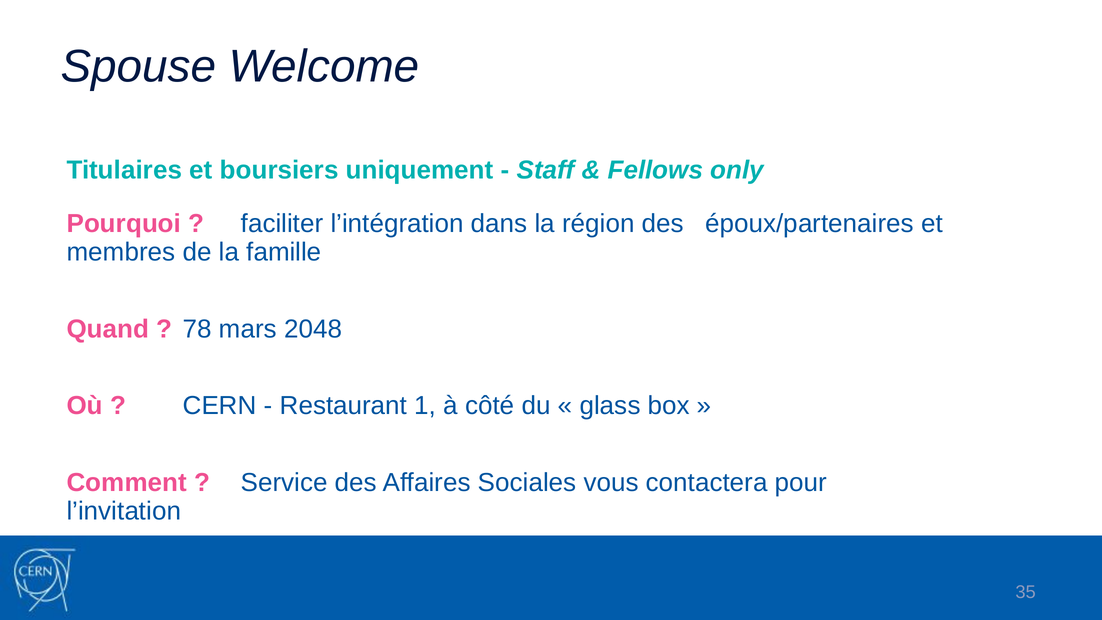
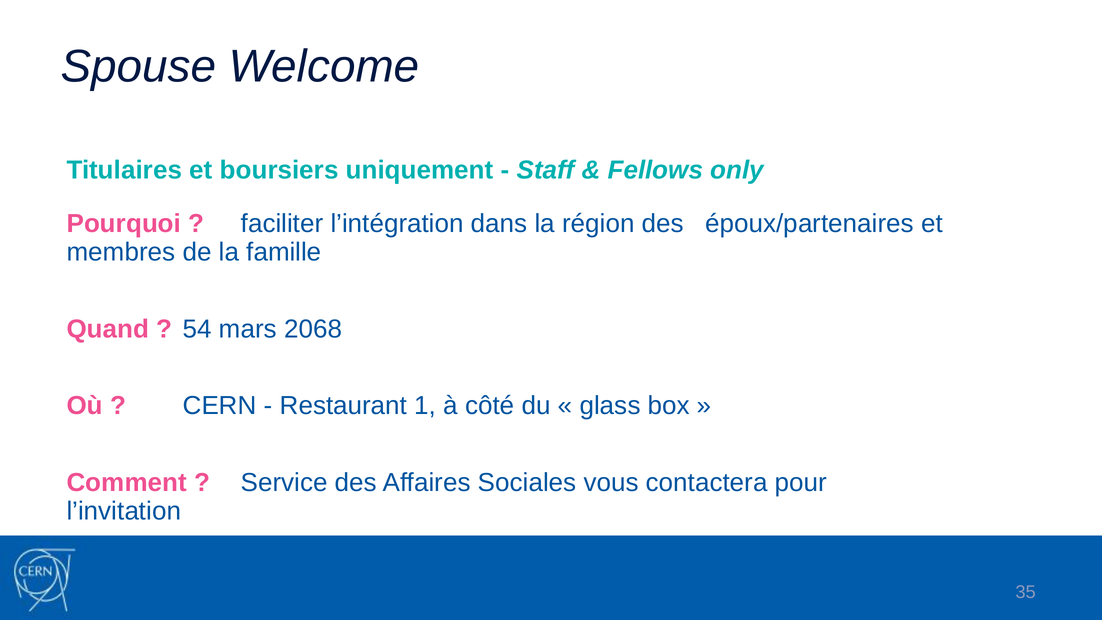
78: 78 -> 54 (197, 329)
2048: 2048 -> 2068 (313, 329)
